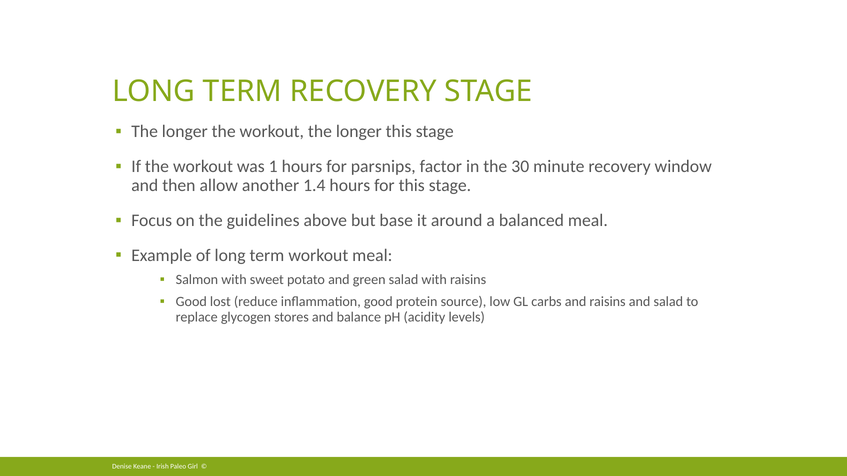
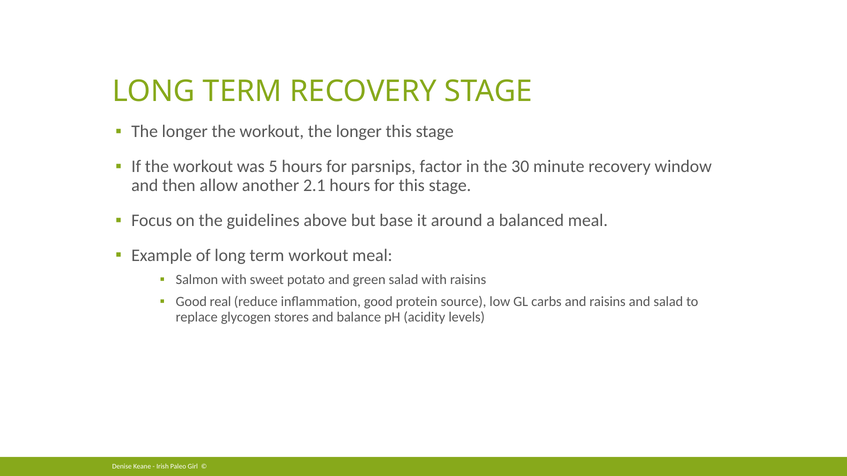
1: 1 -> 5 (273, 167)
1.4: 1.4 -> 2.1 (314, 186)
lost: lost -> real (220, 302)
